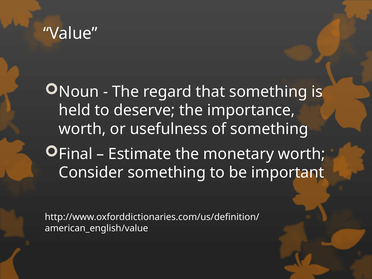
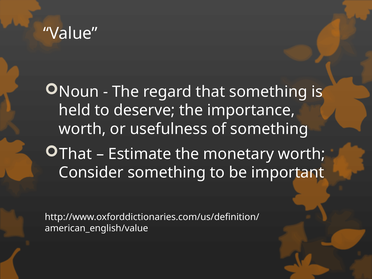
Final: Final -> That (75, 154)
